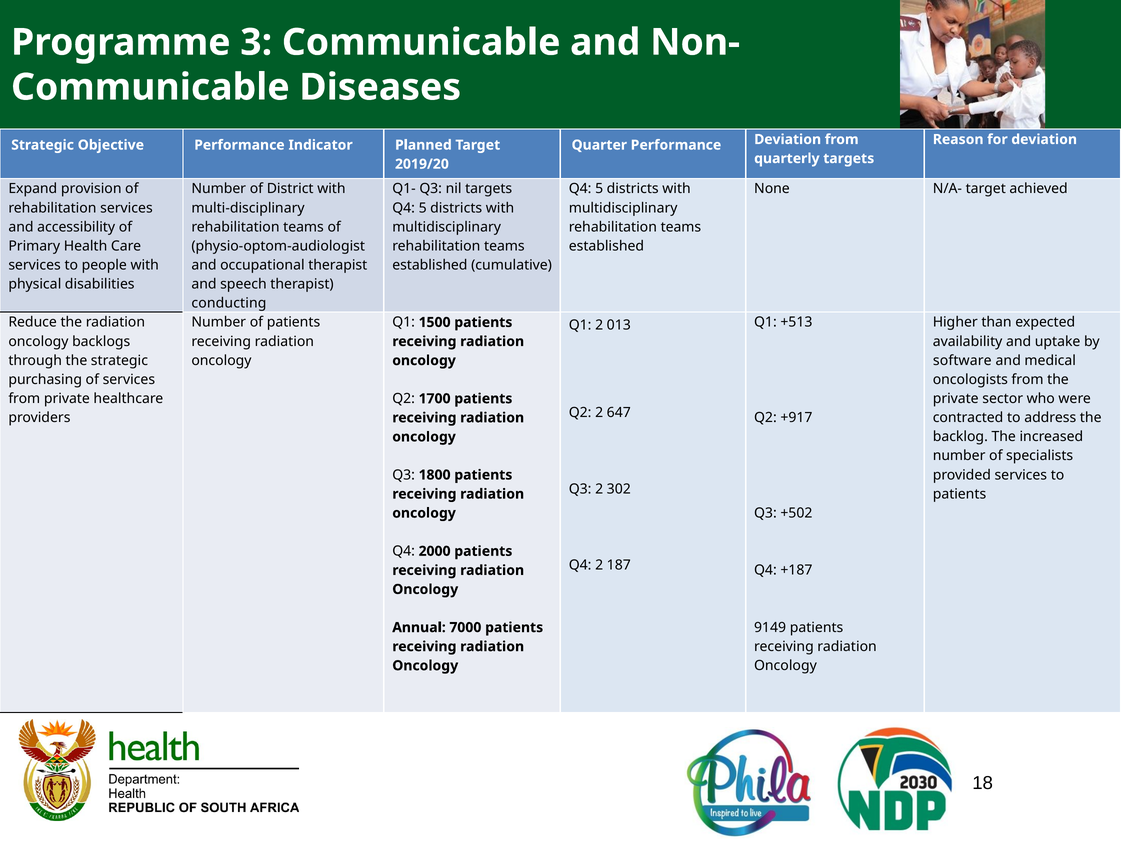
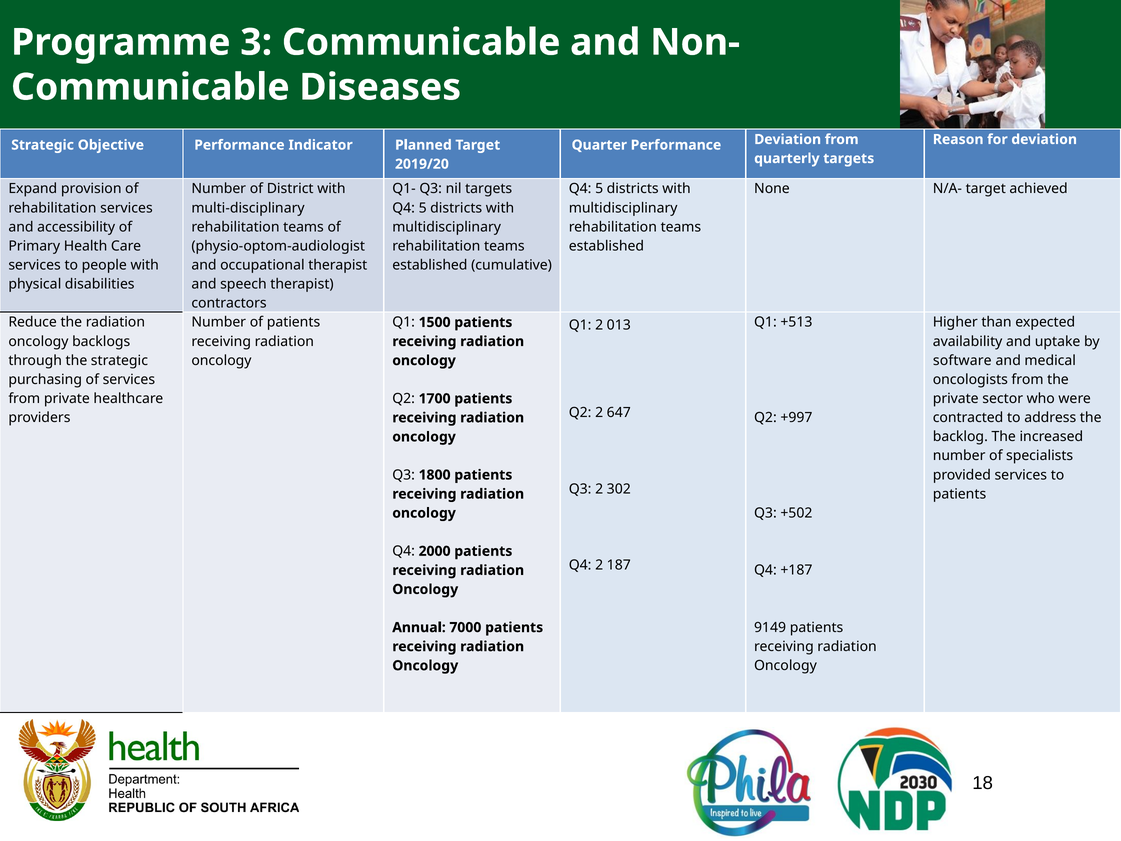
conducting: conducting -> contractors (229, 303)
+917: +917 -> +997 (796, 418)
